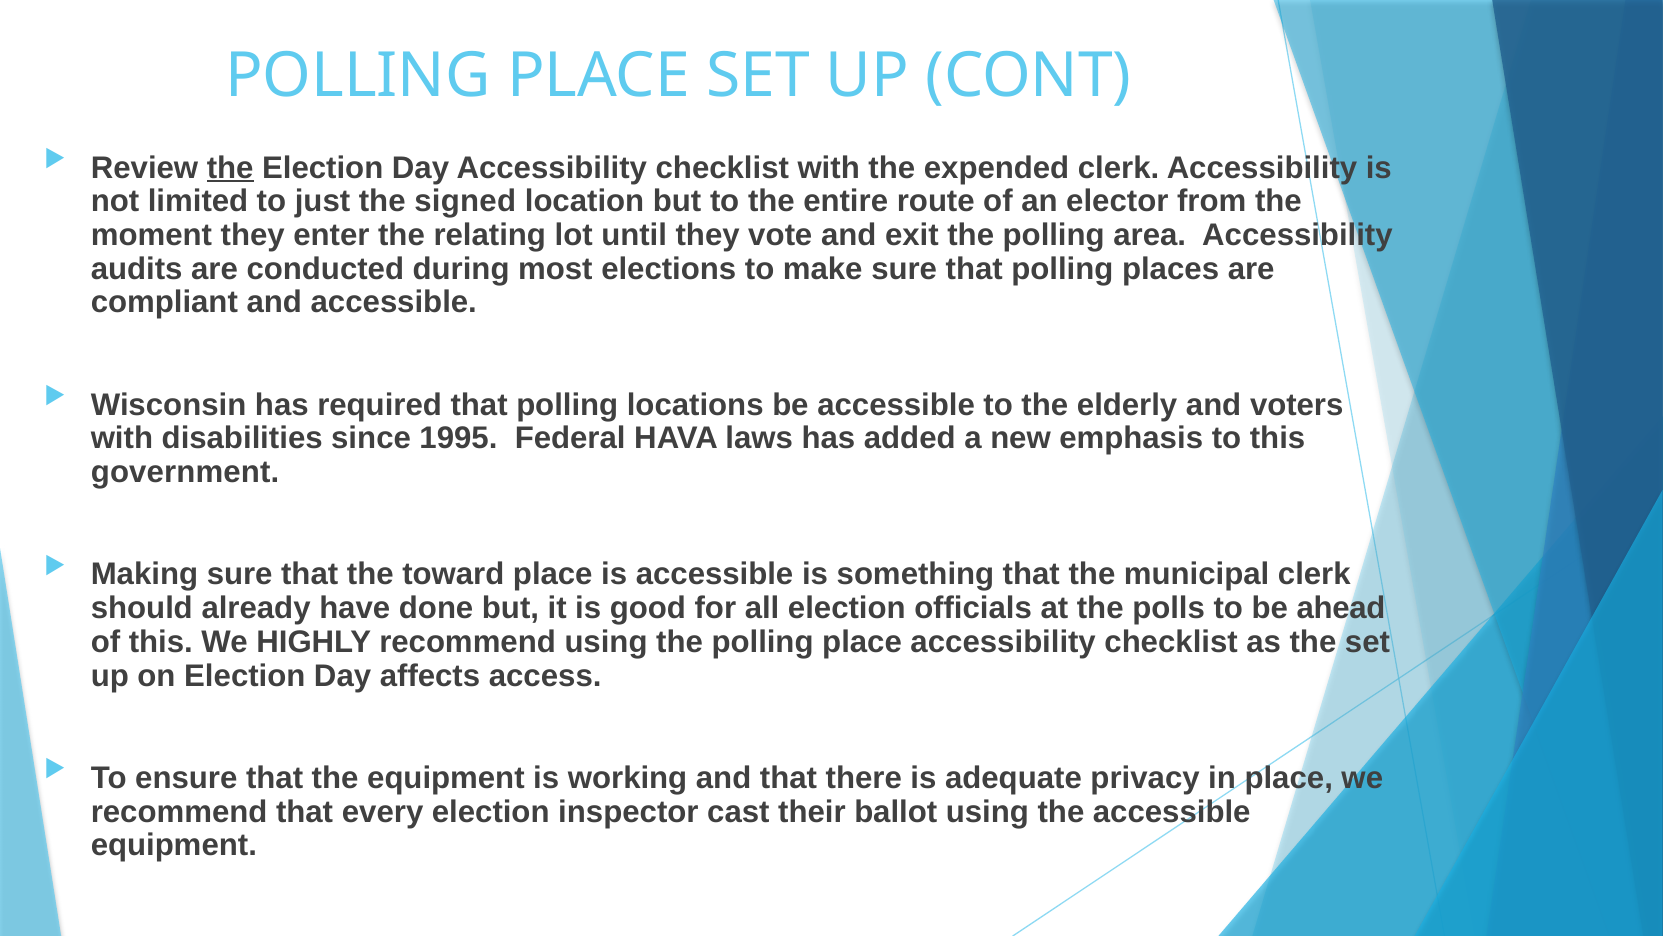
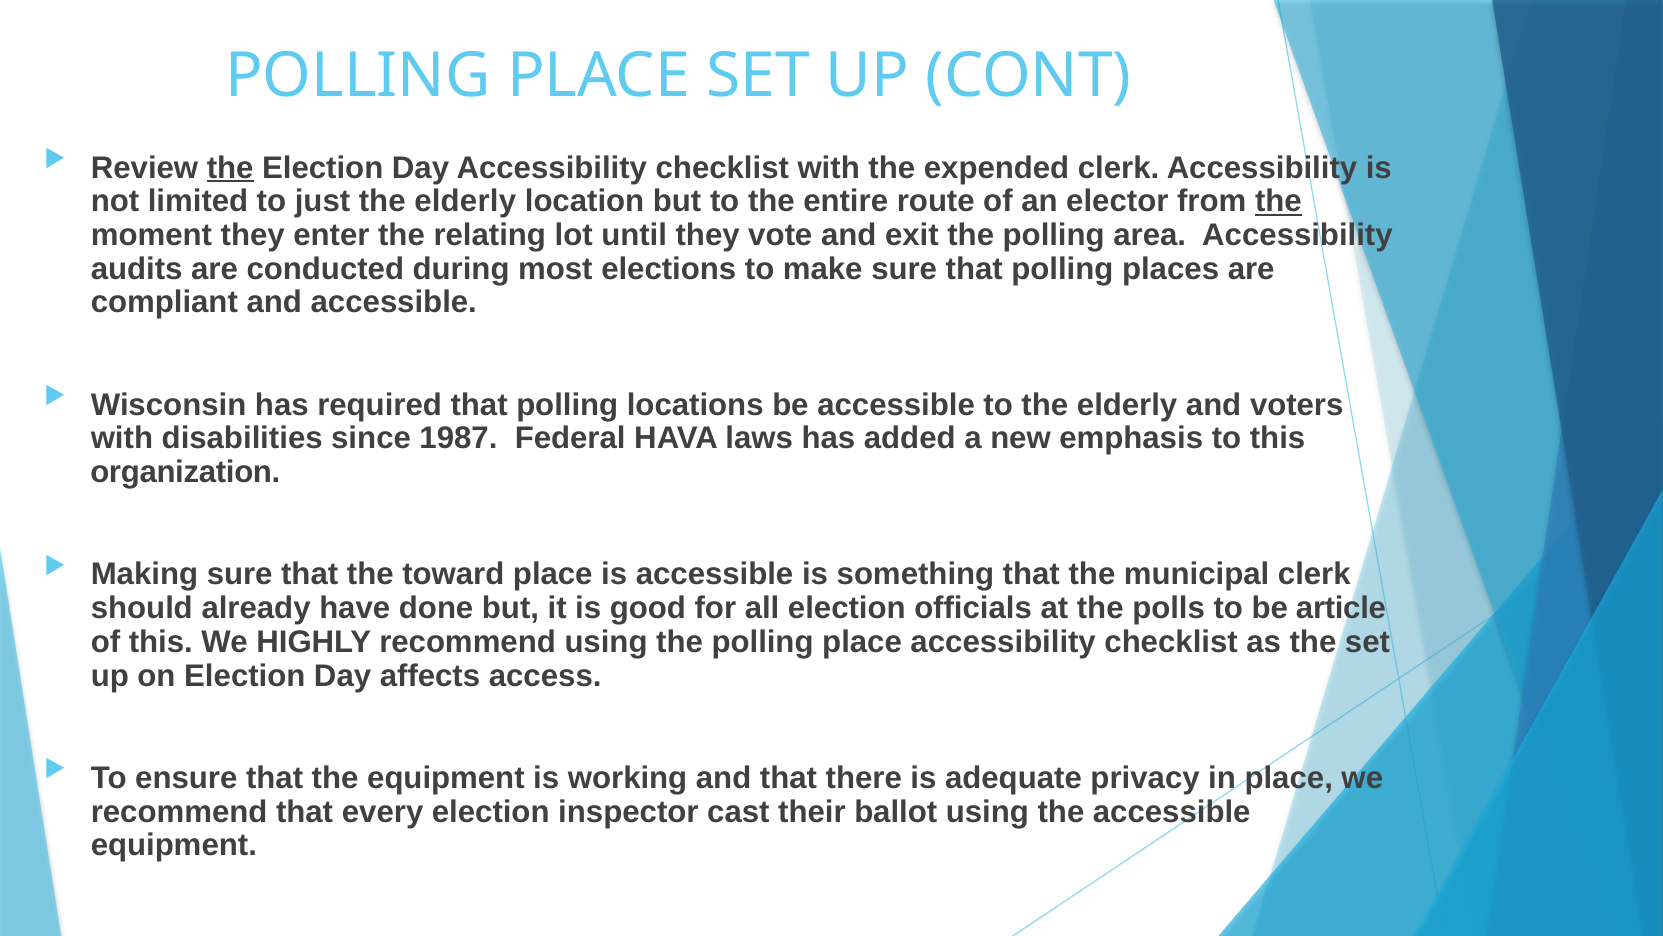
just the signed: signed -> elderly (465, 201)
the underline: none -> present (1278, 201)
1995: 1995 -> 1987 (458, 438)
government: government -> organization (185, 472)
ahead: ahead -> article (1341, 608)
